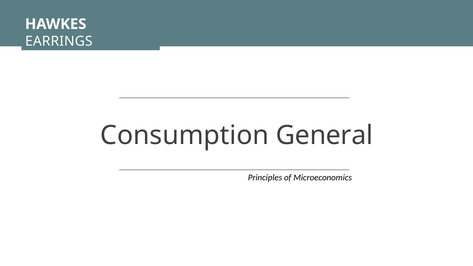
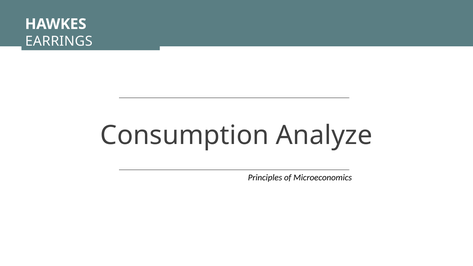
General: General -> Analyze (324, 135)
